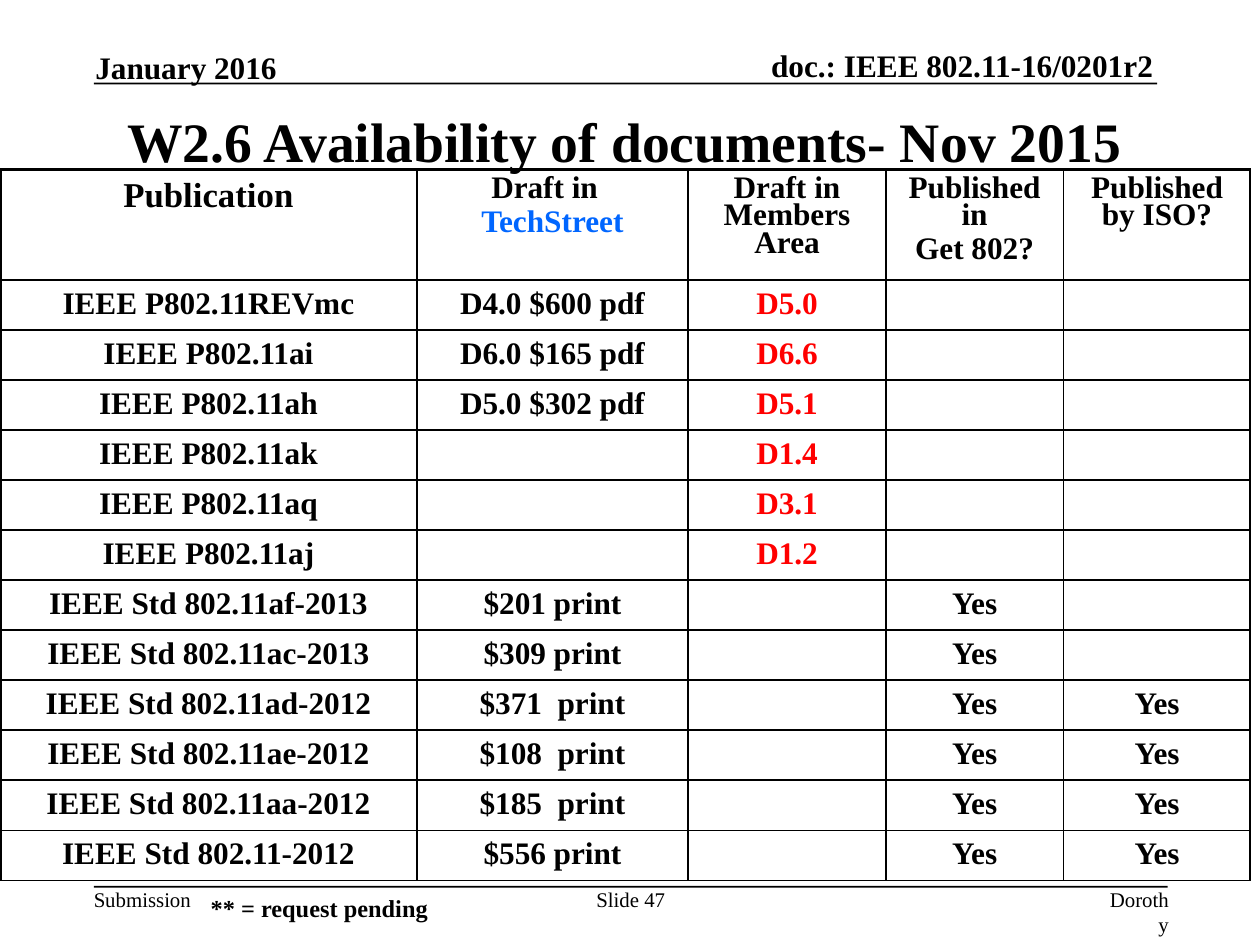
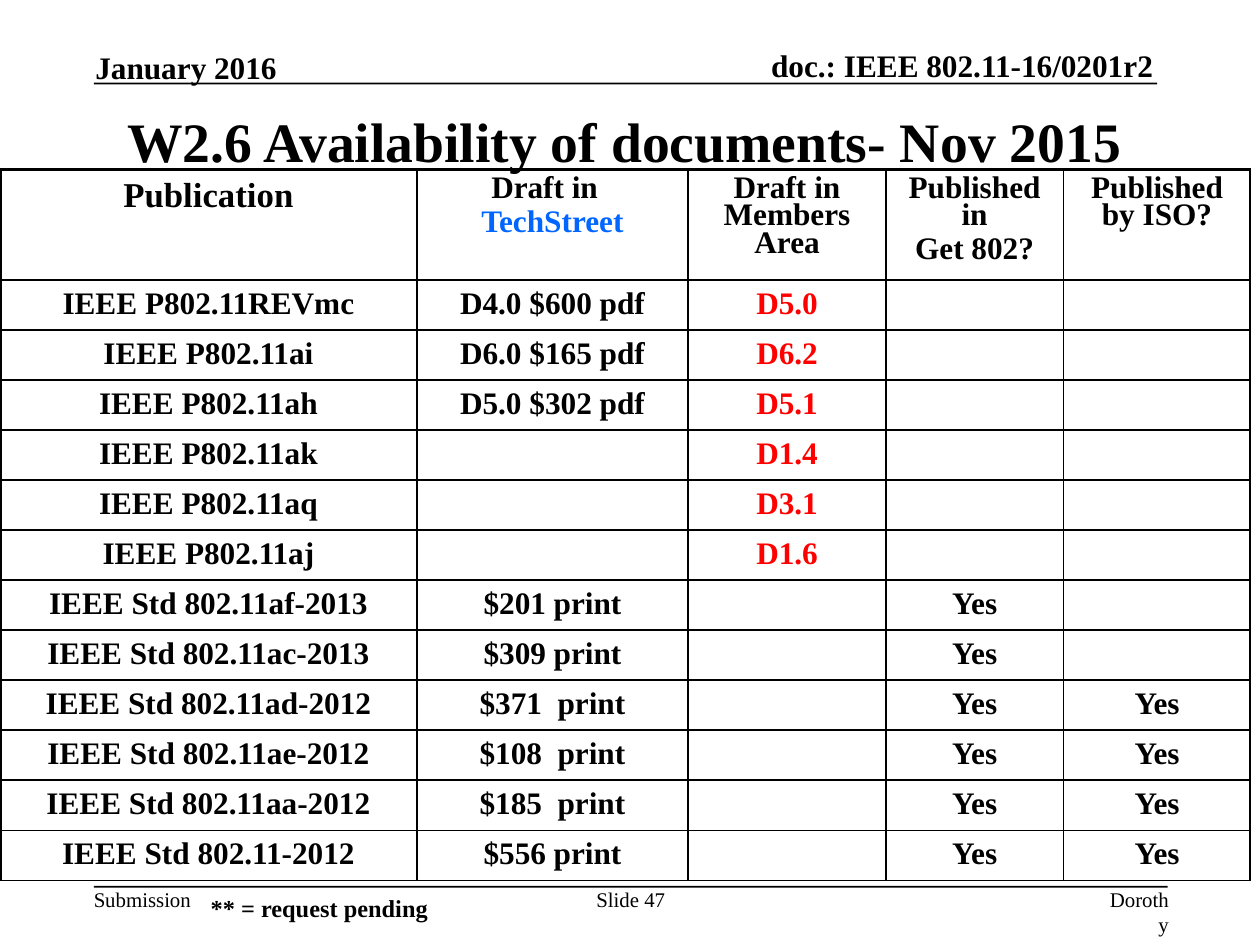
D6.6: D6.6 -> D6.2 (787, 354)
D1.2: D1.2 -> D1.6 (787, 553)
